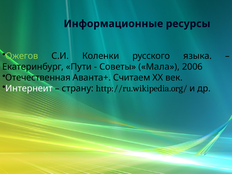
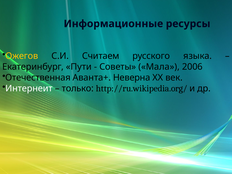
Ожегов colour: light green -> yellow (22, 56)
Коленки: Коленки -> Считаем (101, 56)
Считаем: Считаем -> Неверна (132, 78)
страну: страну -> только (78, 88)
